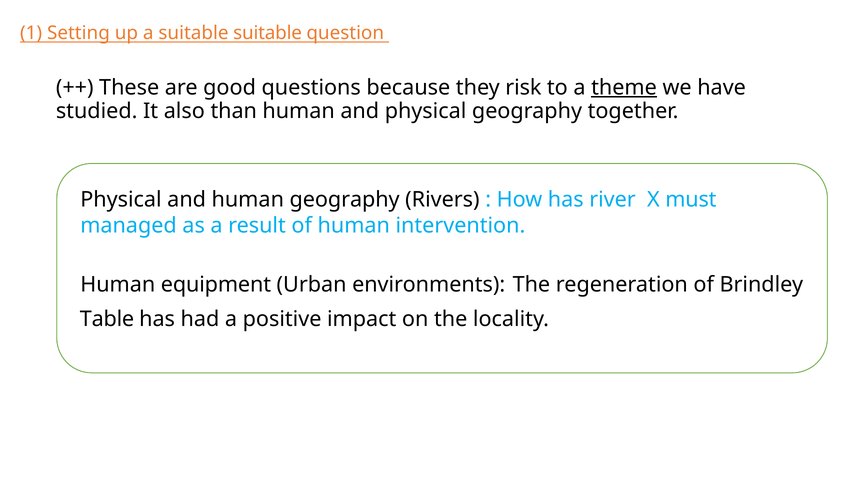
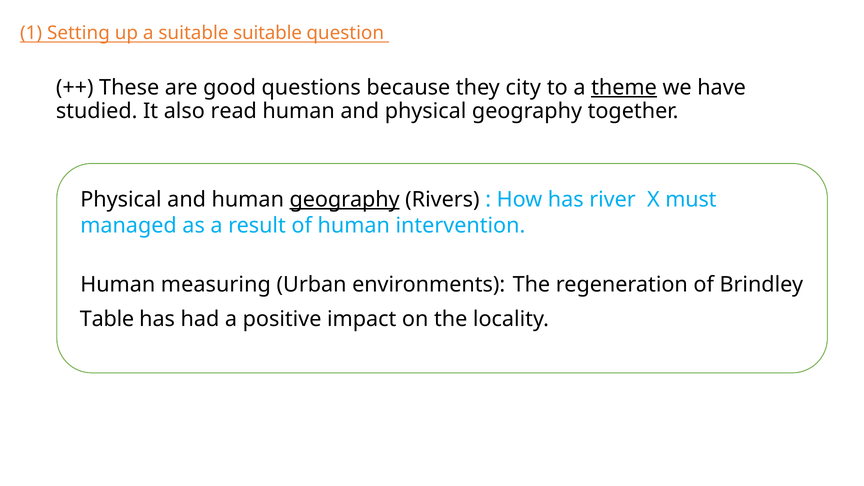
risk: risk -> city (523, 88)
than: than -> read (234, 111)
geography underline: none -> present (345, 200)
equipment: equipment -> measuring (216, 284)
